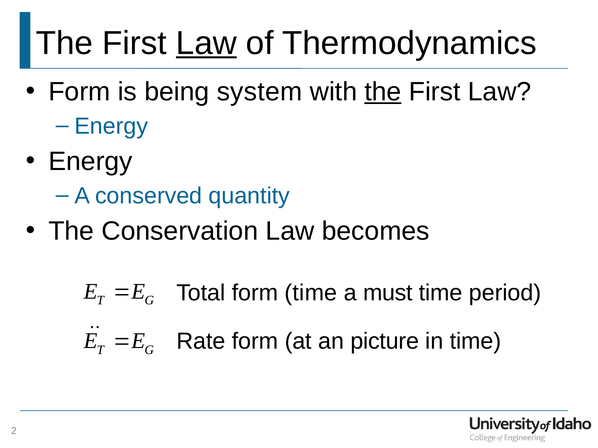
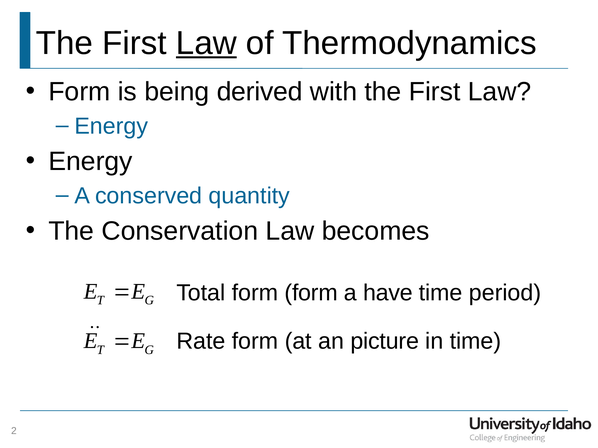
system: system -> derived (260, 92)
the underline: present -> none (383, 92)
form time: time -> form (311, 293)
must: must -> have (388, 293)
